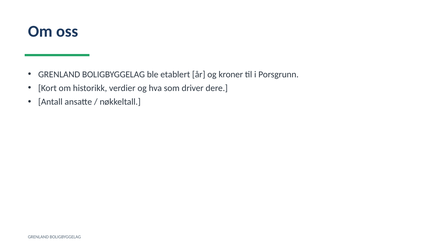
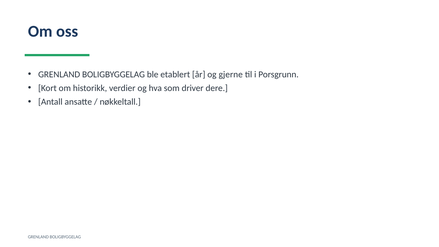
kroner: kroner -> gjerne (231, 74)
